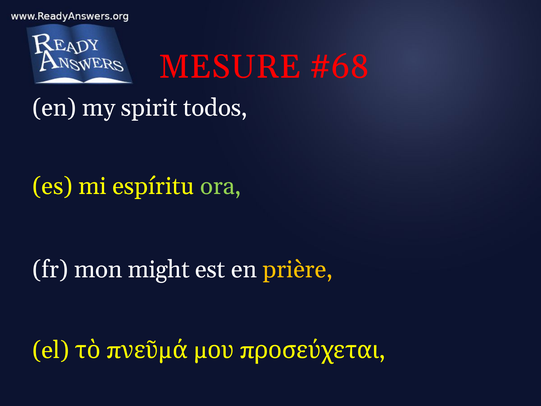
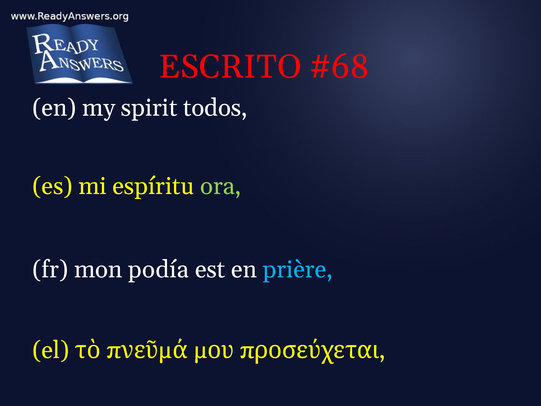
MESURE: MESURE -> ESCRITO (230, 67)
might: might -> podía (159, 270)
prière colour: yellow -> light blue (298, 270)
